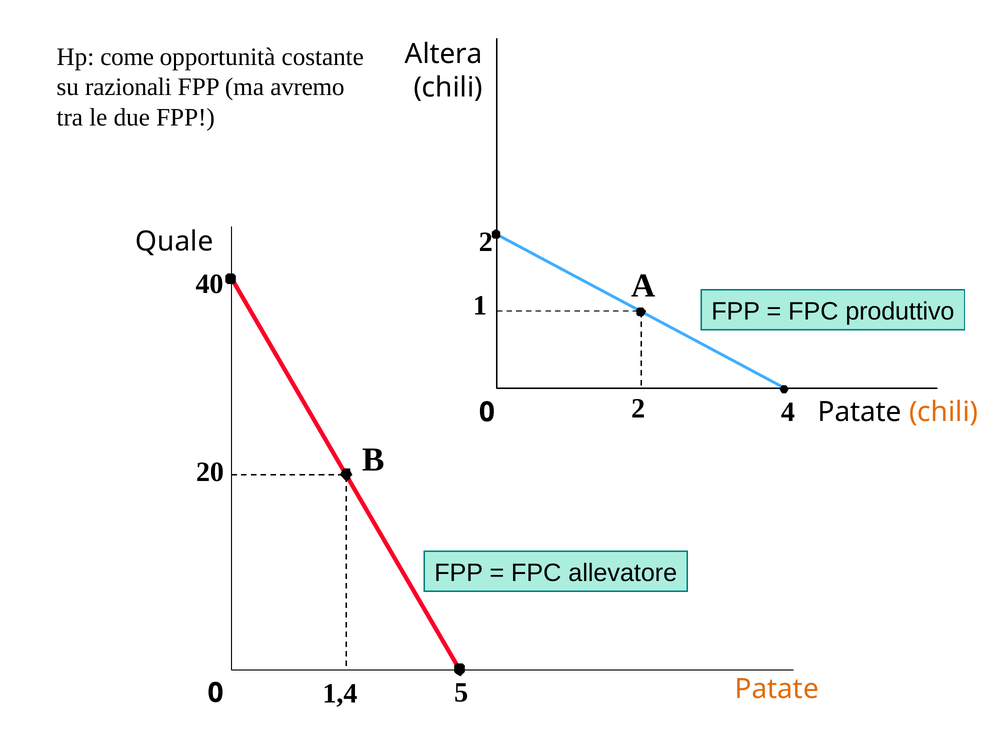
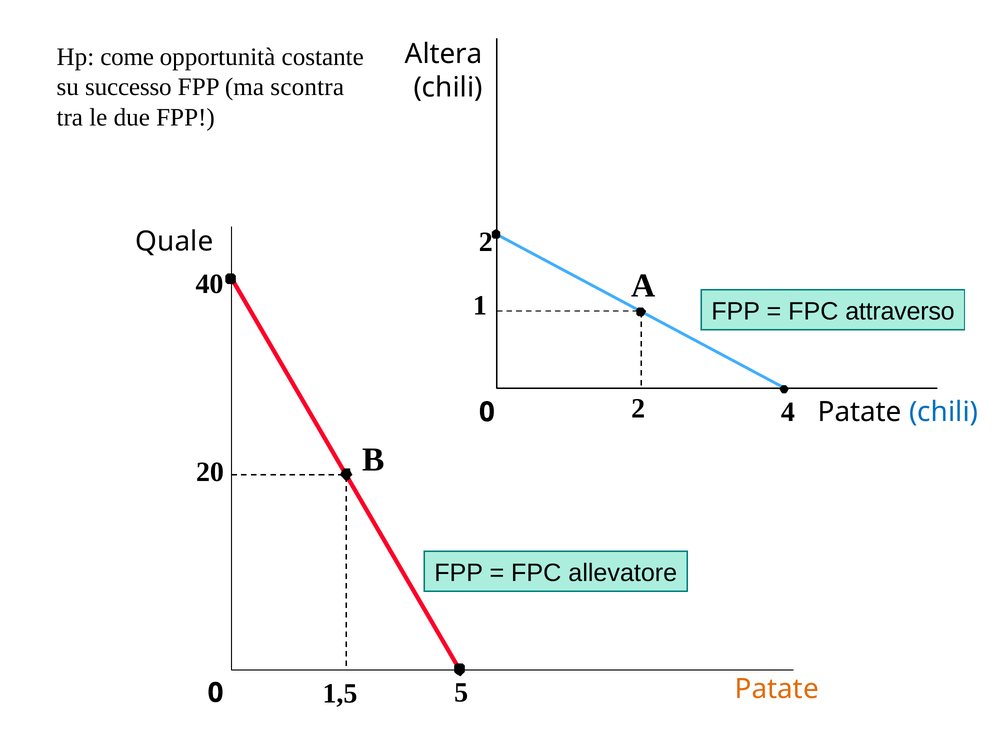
razionali: razionali -> successo (128, 87)
avremo: avremo -> scontra (307, 87)
produttivo: produttivo -> attraverso (900, 312)
chili colour: orange -> blue (944, 412)
1,4: 1,4 -> 1,5 (340, 693)
